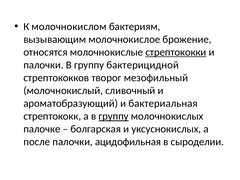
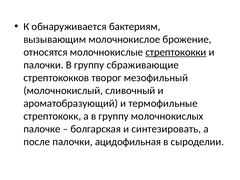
молочнокислом: молочнокислом -> обнаруживается (69, 27)
бактерицидной: бактерицидной -> сбраживающие (143, 65)
бактериальная: бактериальная -> термофильные (163, 103)
группу underline: present -> none (114, 116)
уксуснокислых: уксуснокислых -> синтезировать (166, 129)
